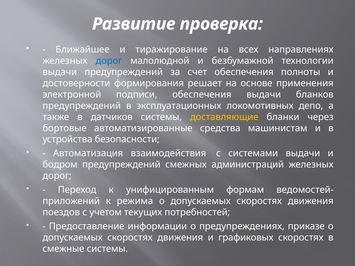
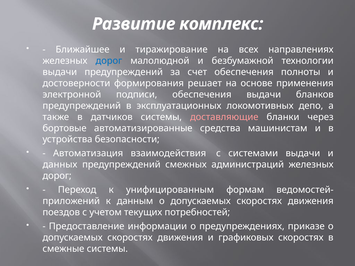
проверка: проверка -> комплекс (221, 24)
доставляющие colour: yellow -> pink (224, 117)
бодром: бодром -> данных (60, 165)
режима: режима -> данным (135, 201)
